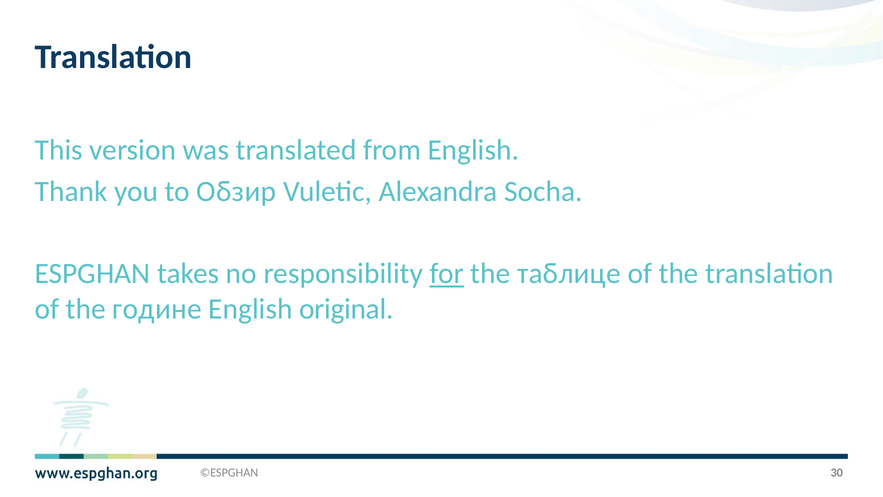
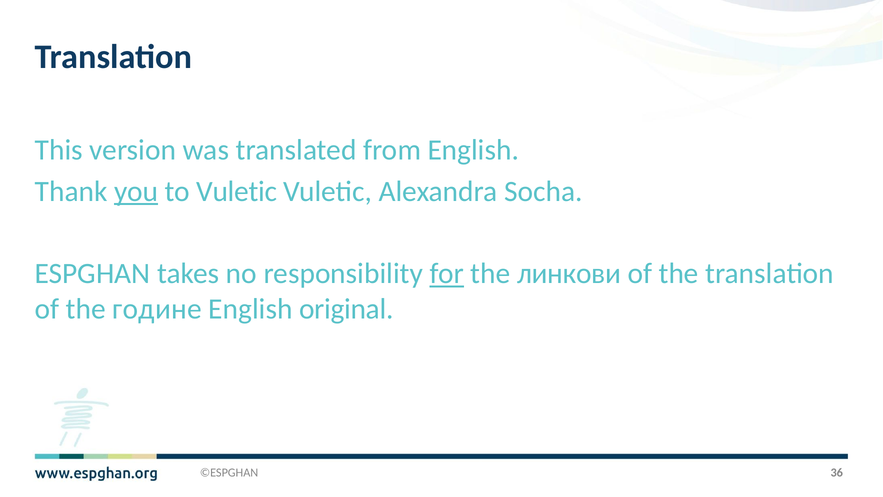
you underline: none -> present (136, 191)
to Обзир: Обзир -> Vuletic (237, 191)
таблице: таблице -> линкови (569, 274)
30: 30 -> 36 (837, 473)
